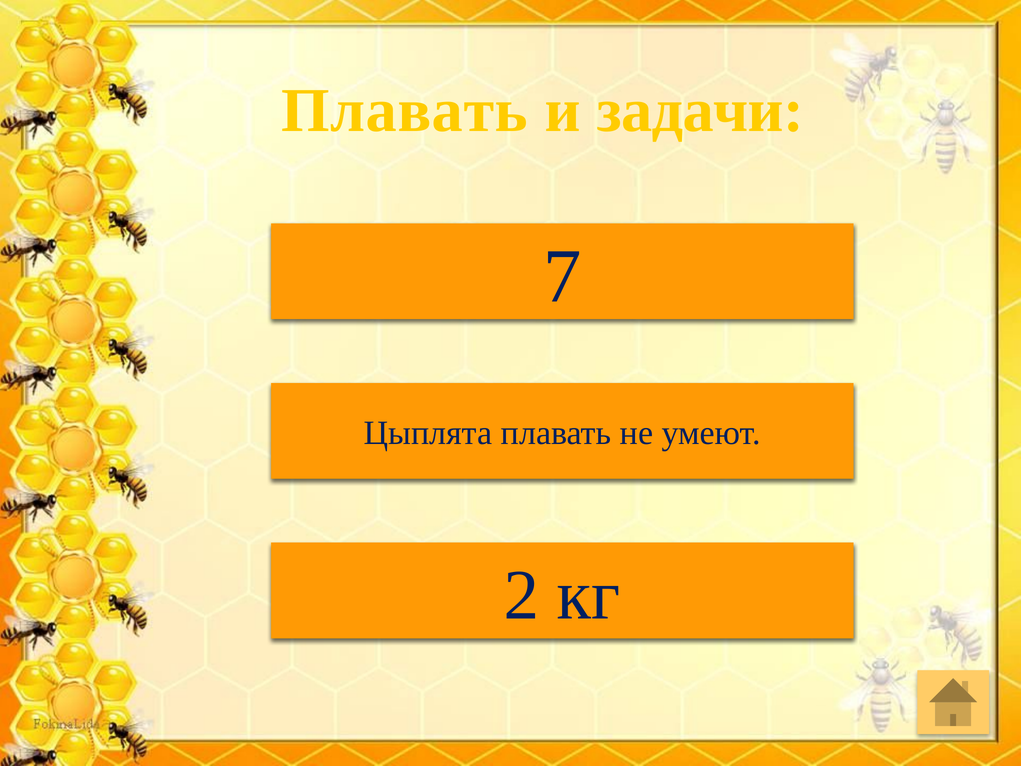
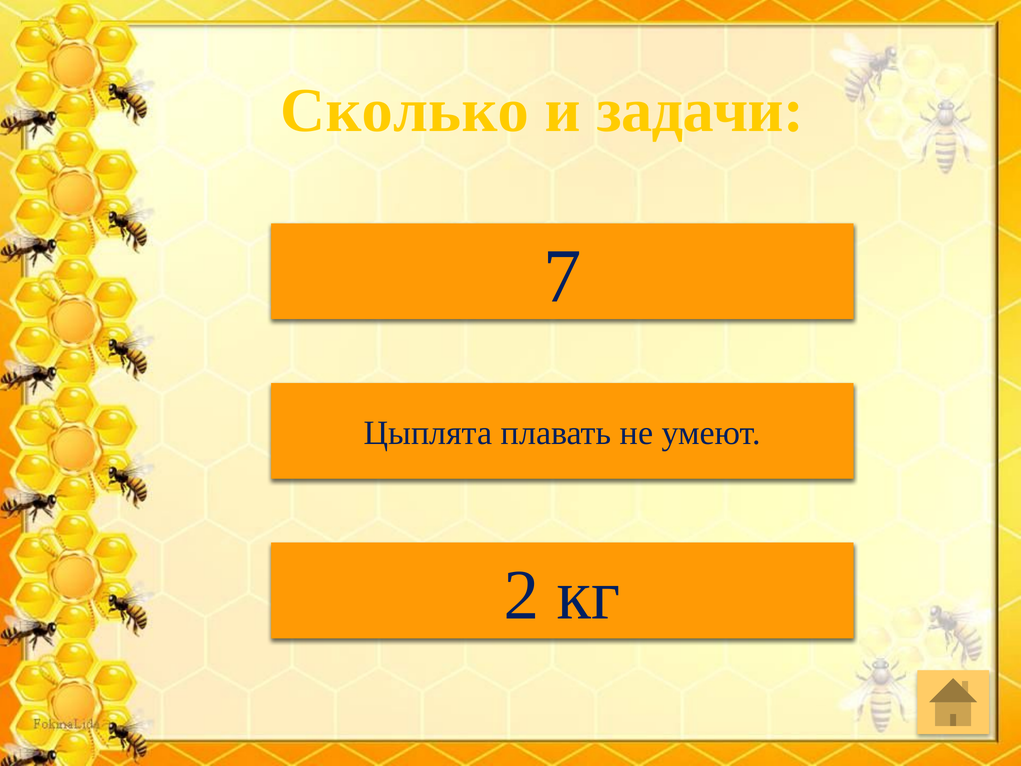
Плавать: Плавать -> Сколько (405, 111)
